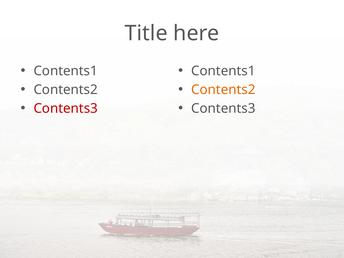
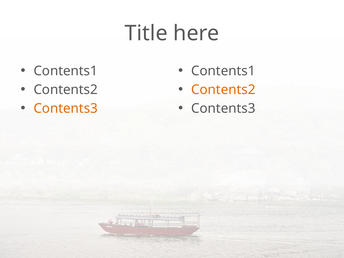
Contents3 colour: red -> orange (66, 108)
